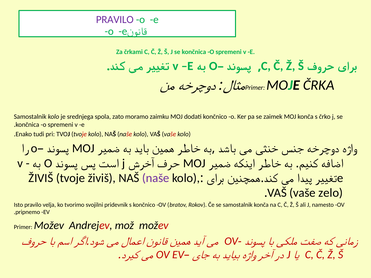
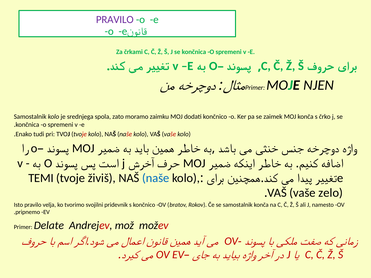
ČRKA: ČRKA -> NJEN (319, 85)
ŽIVIŠ: ŽIVIŠ -> TEMI (41, 178)
naše colour: purple -> blue (156, 178)
Primer Možev: Možev -> Delate (49, 225)
